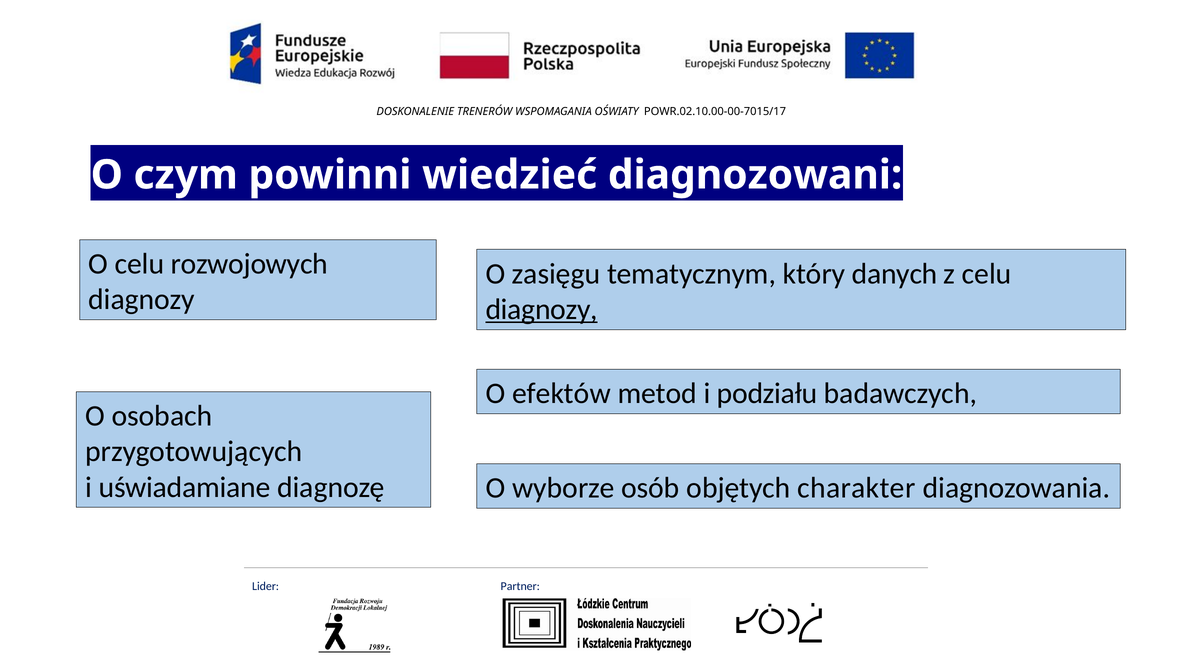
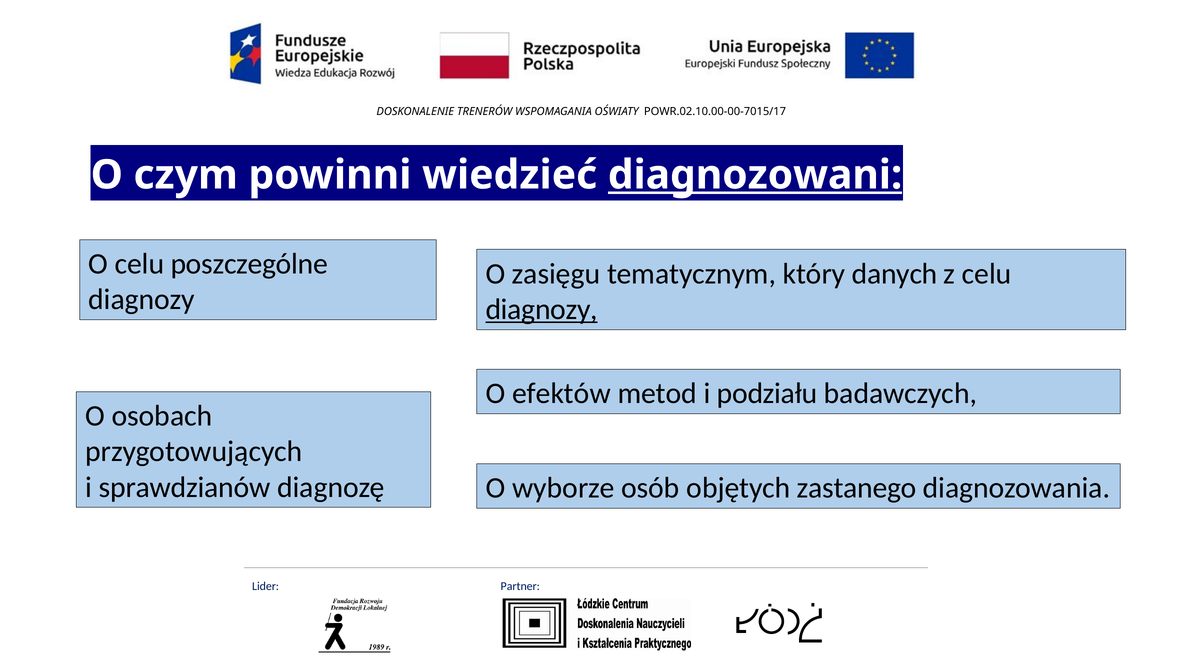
diagnozowani underline: none -> present (755, 175)
rozwojowych: rozwojowych -> poszczególne (249, 264)
uświadamiane: uświadamiane -> sprawdzianów (185, 487)
charakter: charakter -> zastanego (857, 488)
